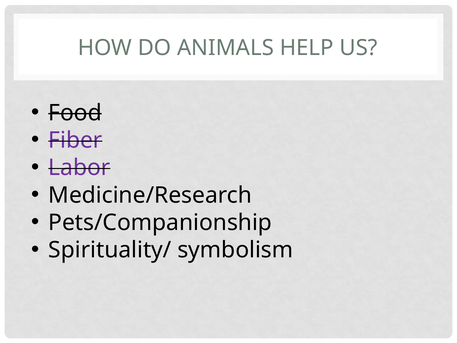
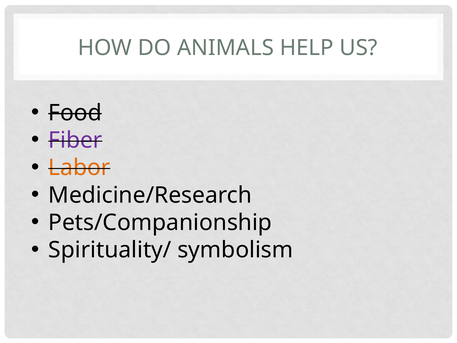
Labor colour: purple -> orange (79, 168)
